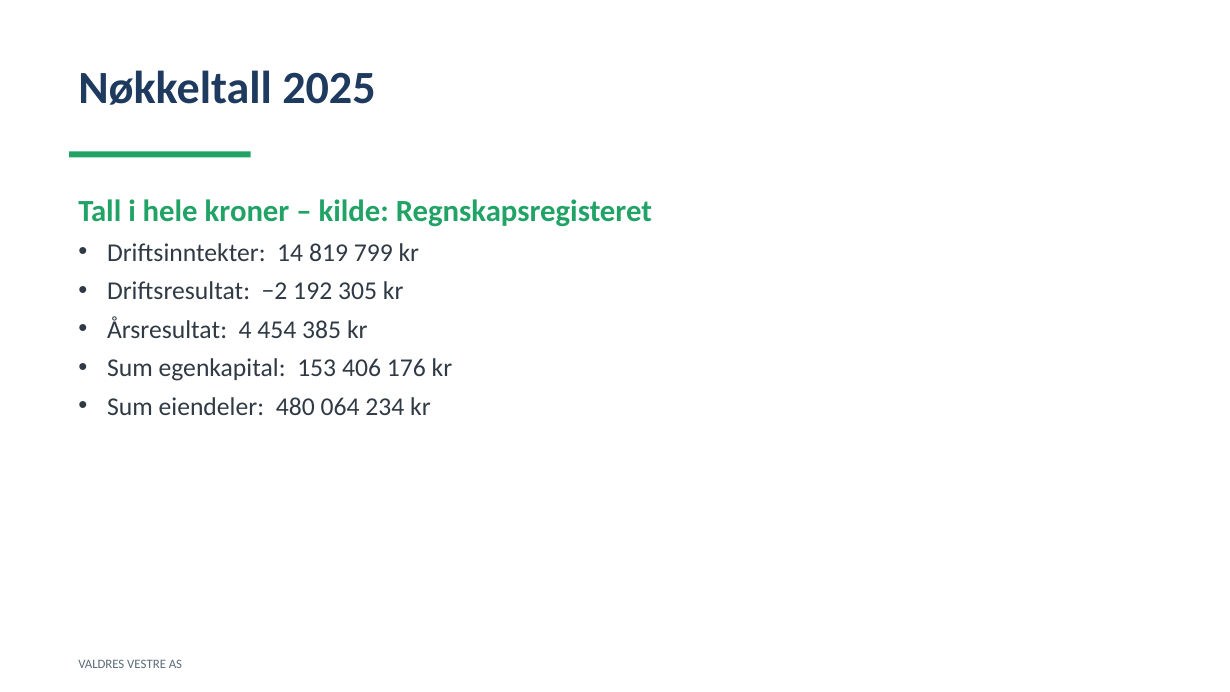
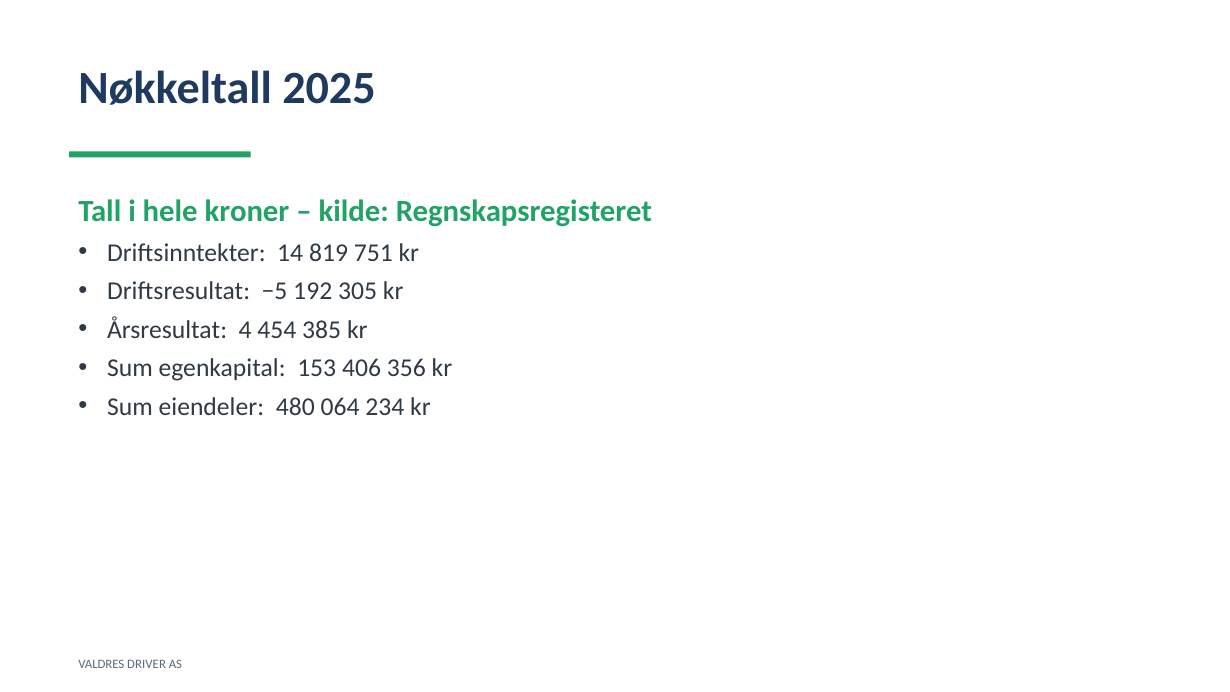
799: 799 -> 751 (373, 253)
−2: −2 -> −5 (275, 291)
176: 176 -> 356 (406, 368)
VESTRE: VESTRE -> DRIVER (147, 664)
